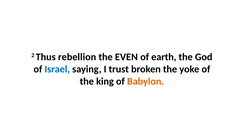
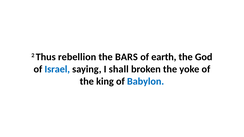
EVEN: EVEN -> BARS (126, 57)
trust: trust -> shall (119, 69)
Babylon colour: orange -> blue (146, 82)
